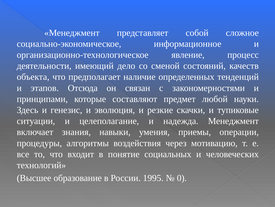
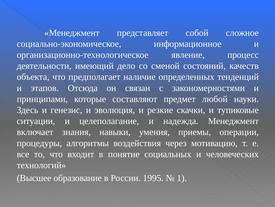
0: 0 -> 1 (182, 177)
